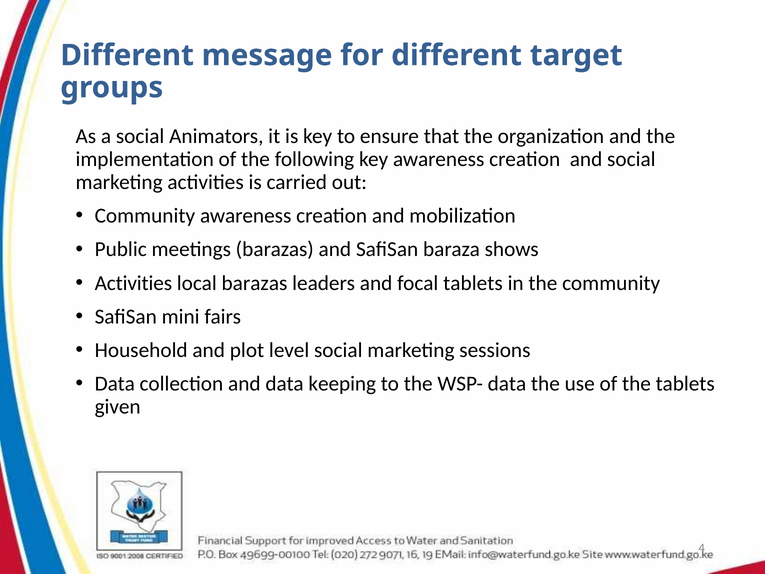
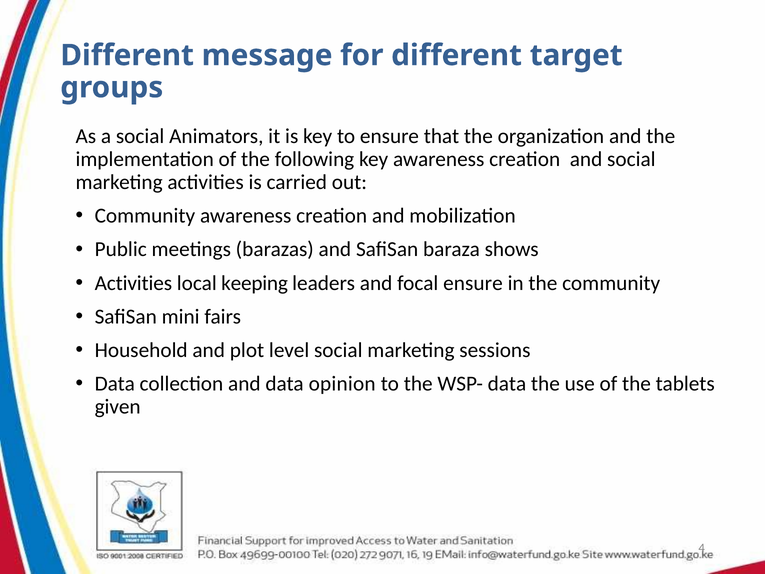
local barazas: barazas -> keeping (255, 283)
focal tablets: tablets -> ensure (473, 283)
keeping: keeping -> opinion (342, 384)
